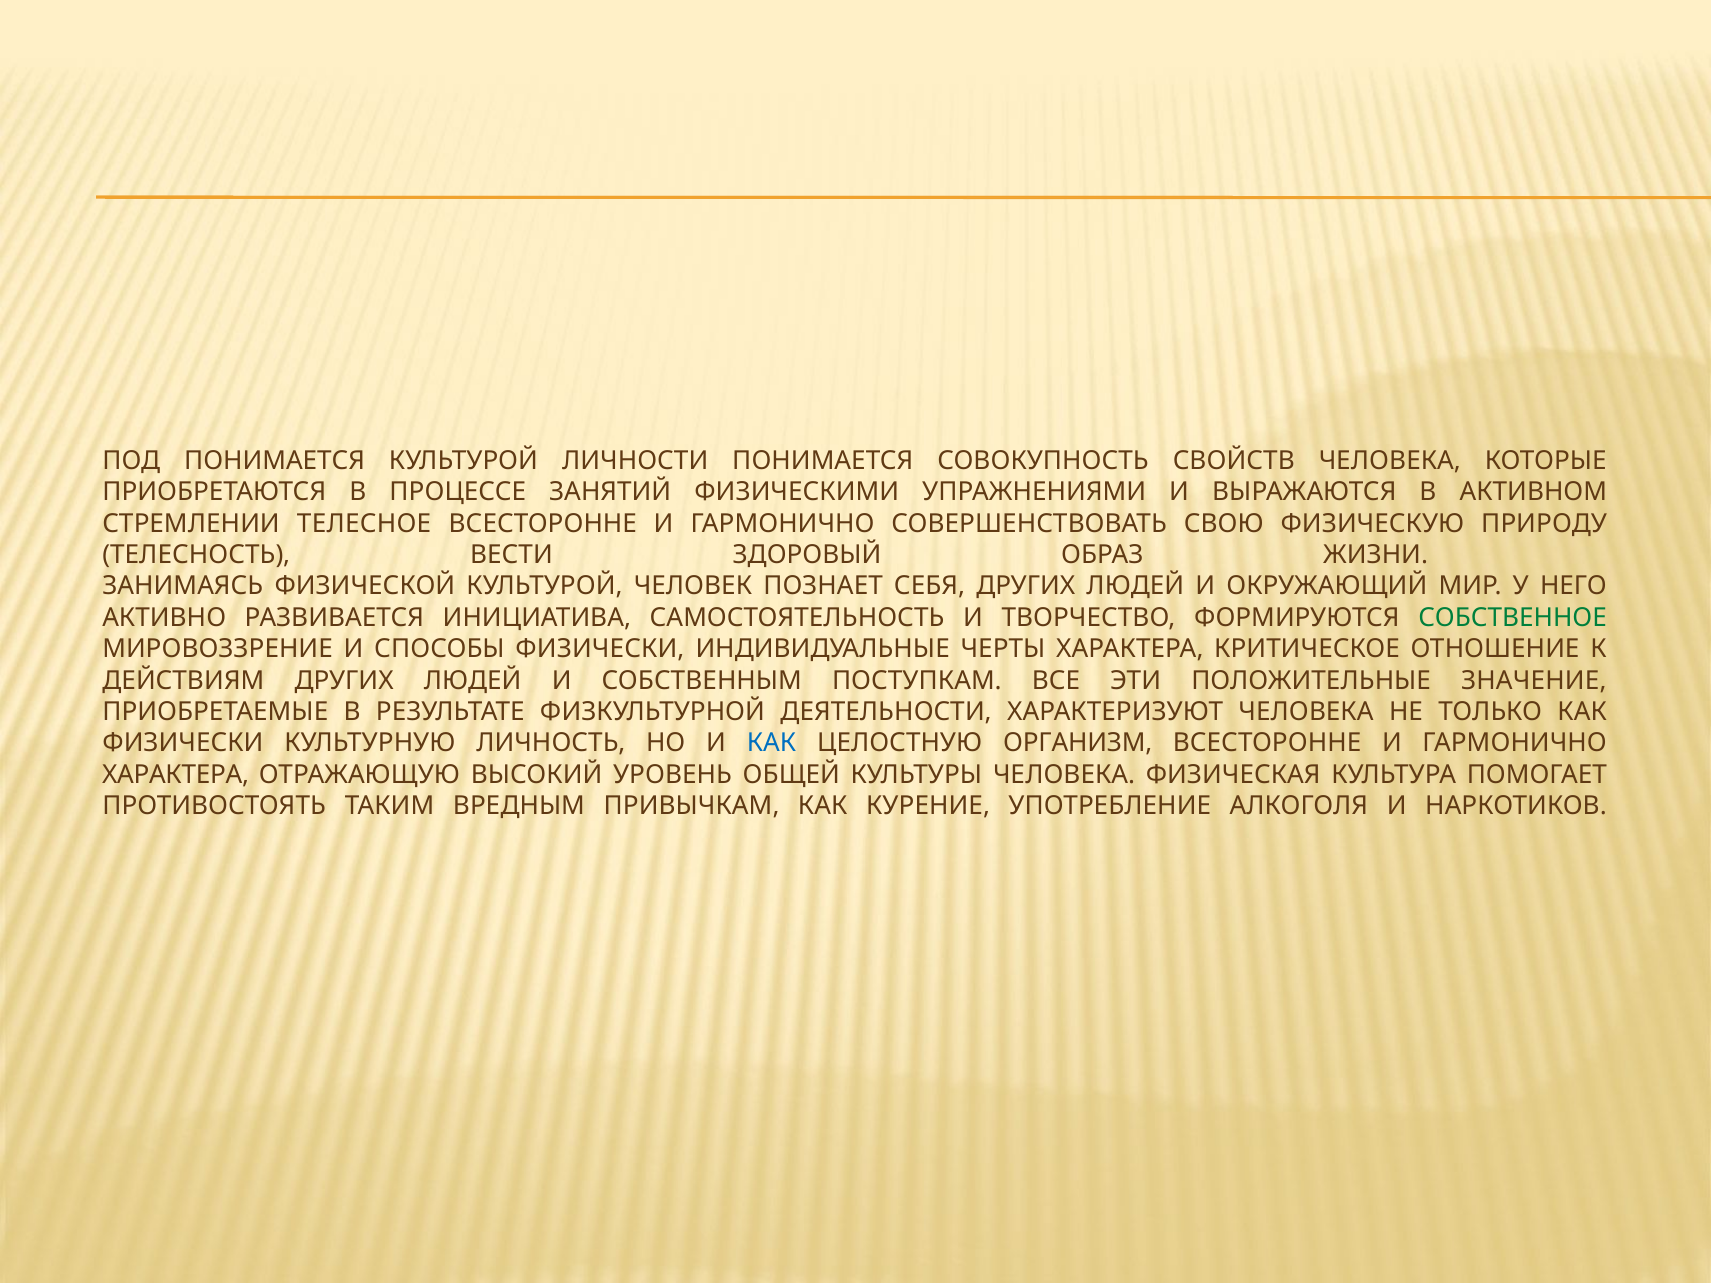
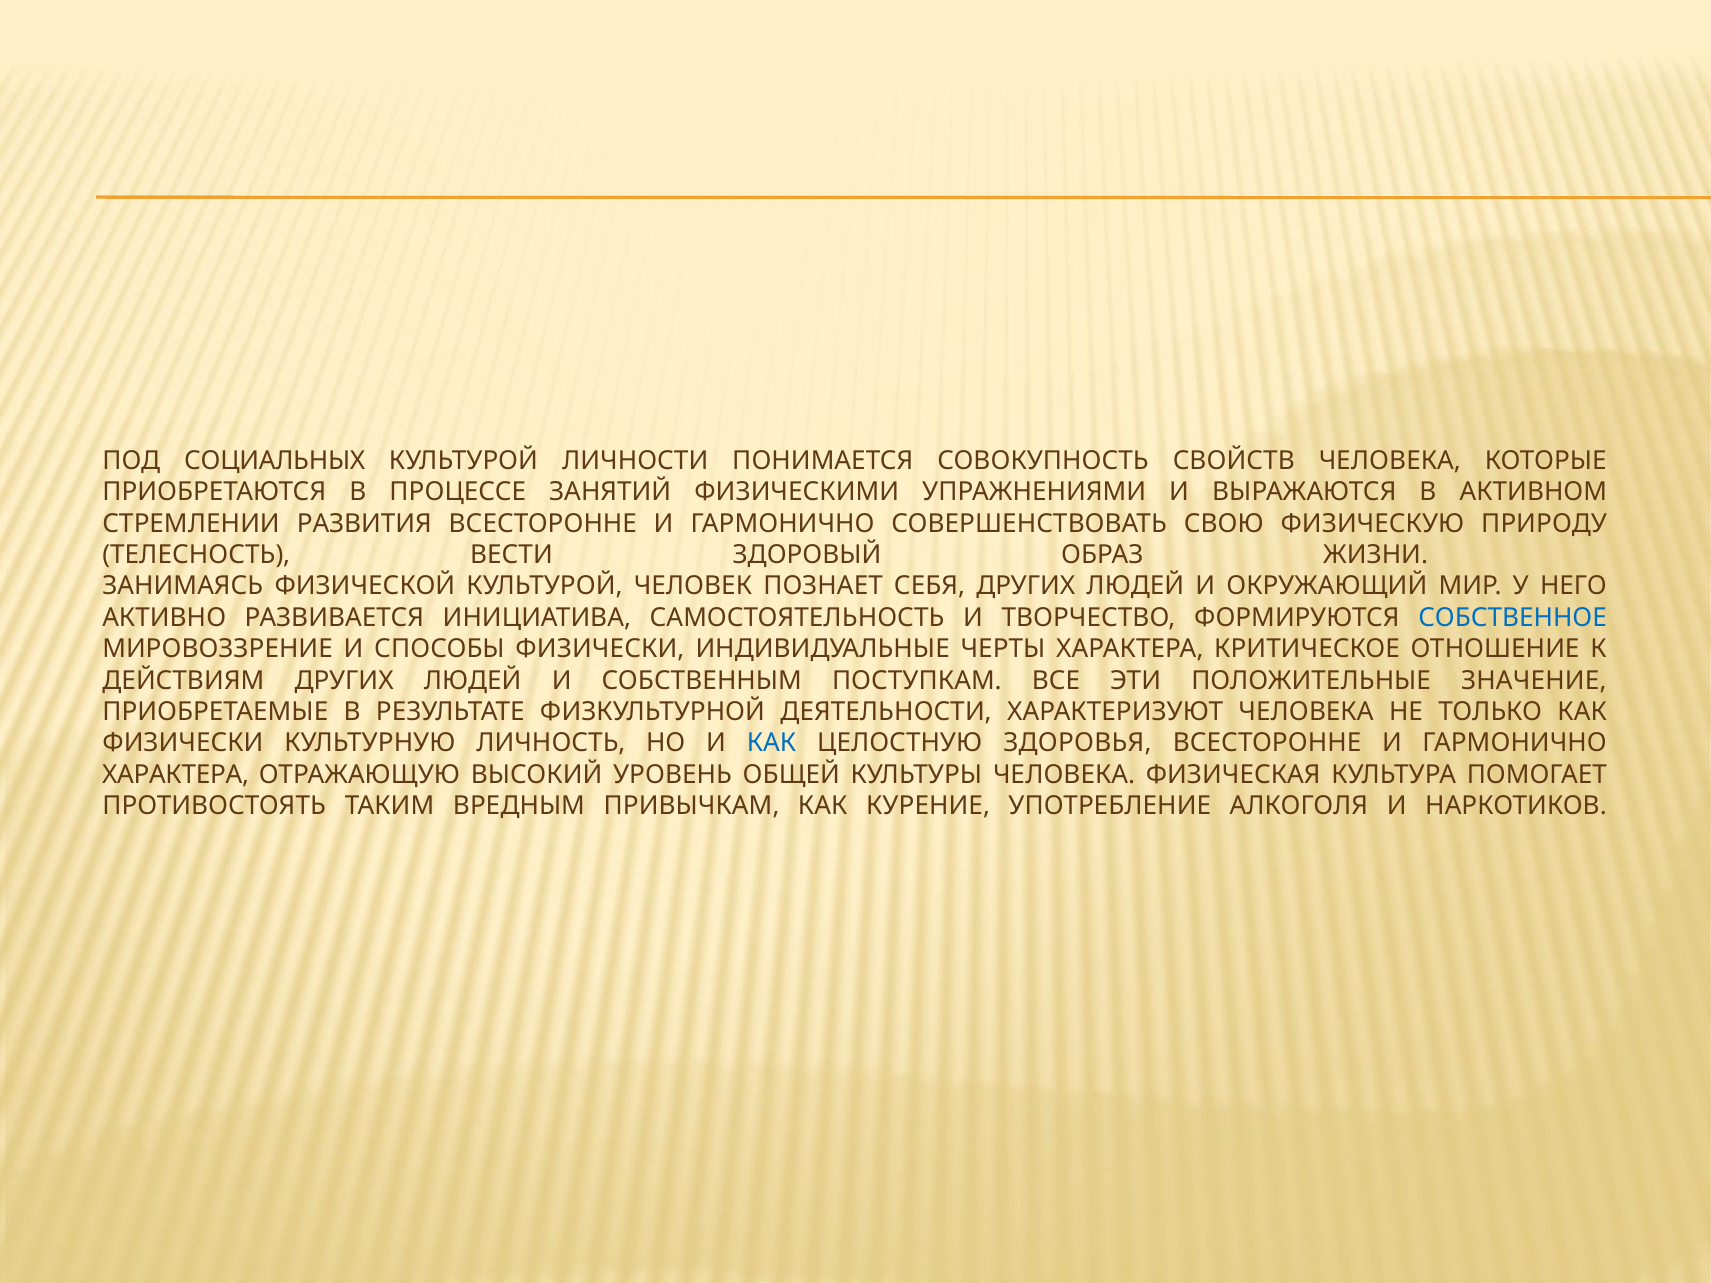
ПОД ПОНИМАЕТСЯ: ПОНИМАЕТСЯ -> СОЦИАЛЬНЫХ (275, 461)
ТЕЛЕСНОЕ: ТЕЛЕСНОЕ -> РАЗВИТИЯ (364, 524)
СОБСТВЕННОЕ colour: green -> blue (1513, 618)
ОРГАНИЗМ: ОРГАНИЗМ -> ЗДОРОВЬЯ (1078, 743)
